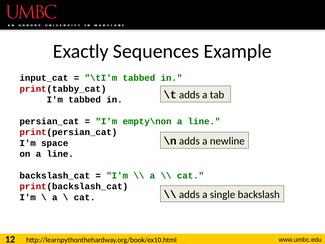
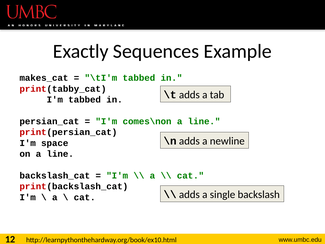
input_cat: input_cat -> makes_cat (44, 78)
empty\non: empty\non -> comes\non (147, 121)
